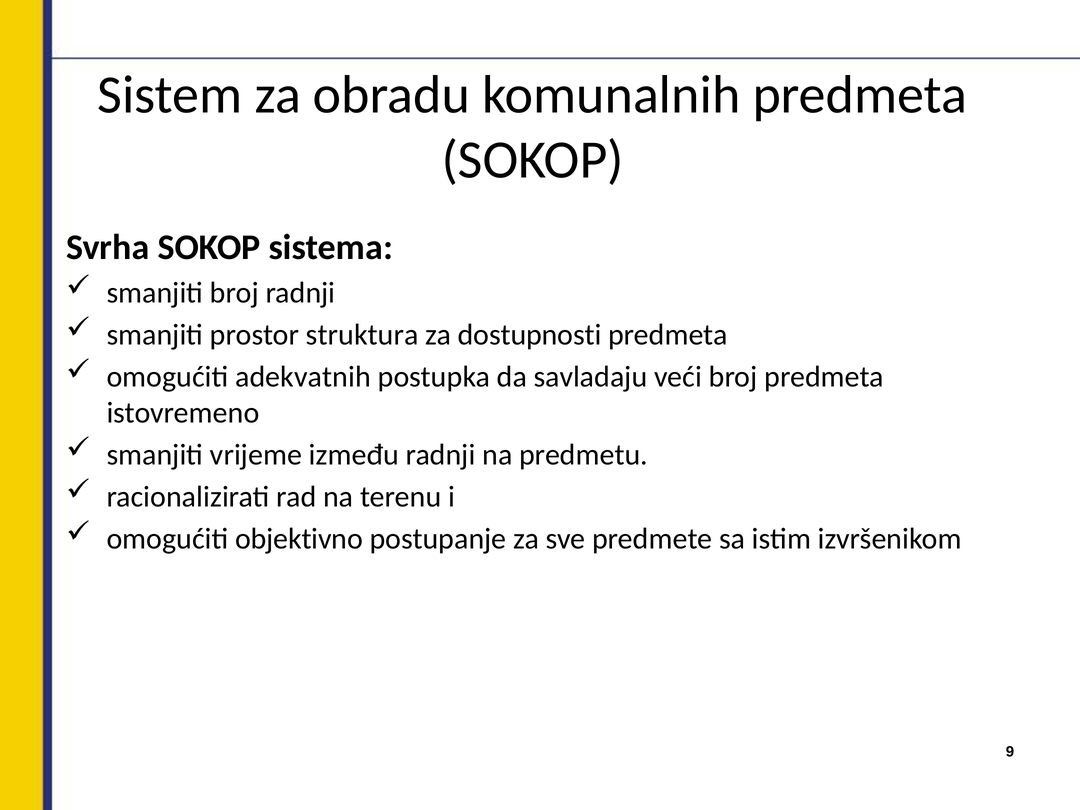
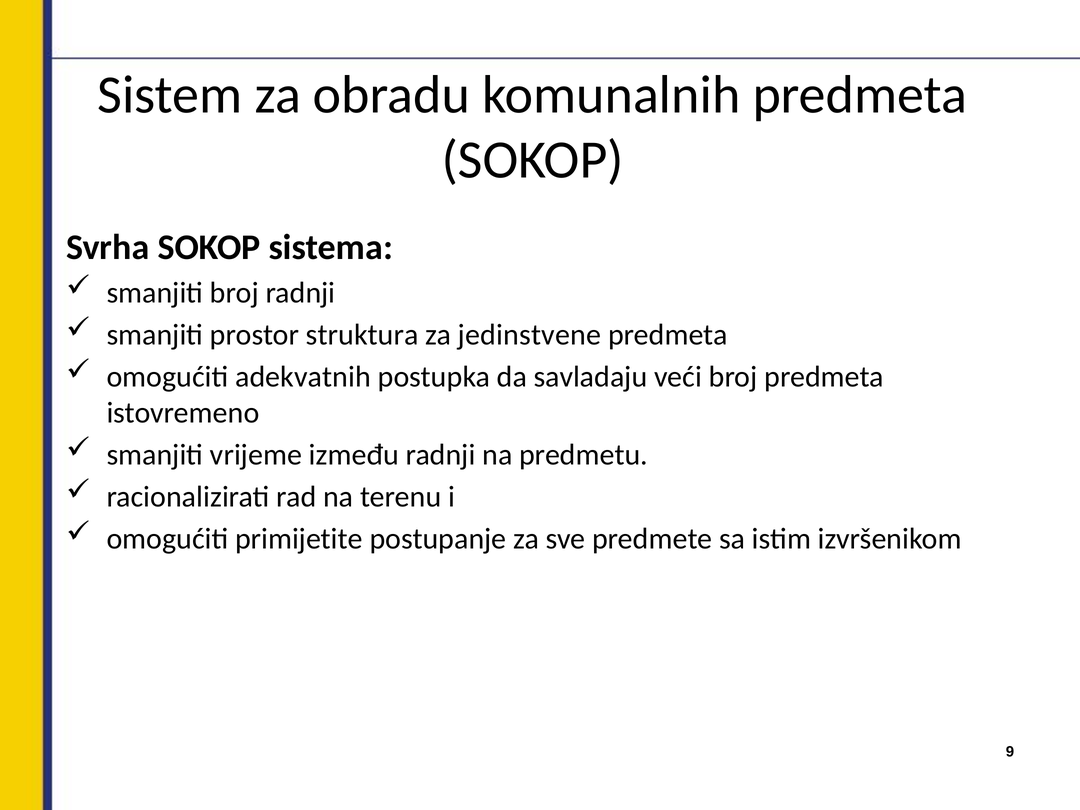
dostupnosti: dostupnosti -> jedinstvene (529, 335)
objektivno: objektivno -> primijetite (299, 539)
